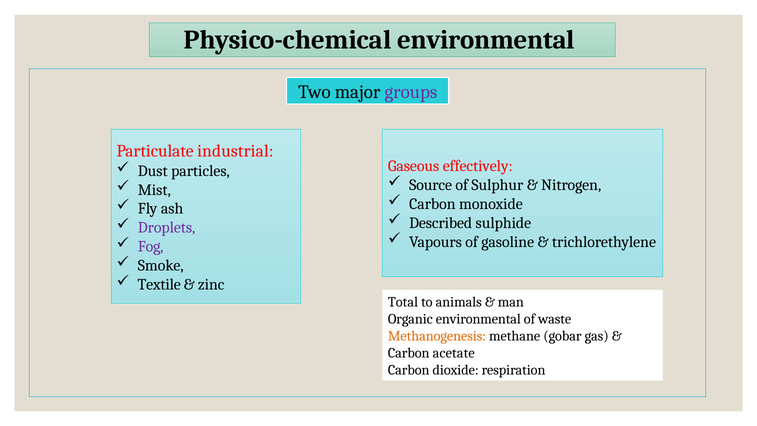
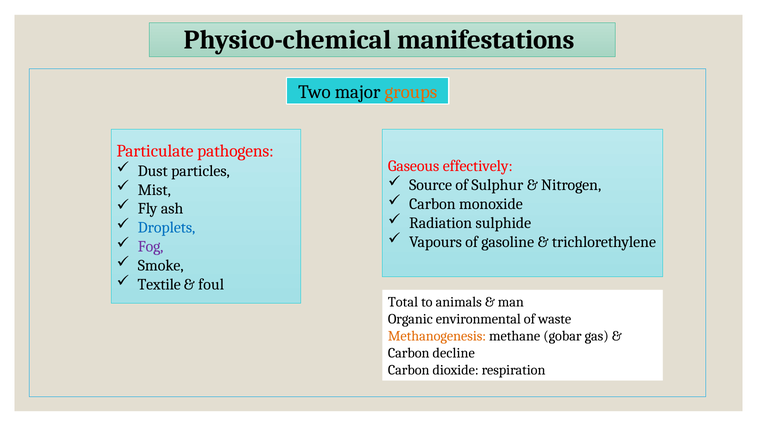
Physico-chemical environmental: environmental -> manifestations (486, 40)
groups colour: purple -> orange (411, 92)
industrial: industrial -> pathogens (235, 151)
Described: Described -> Radiation (441, 223)
Droplets colour: purple -> blue (167, 228)
zinc: zinc -> foul (211, 284)
acetate: acetate -> decline (454, 353)
